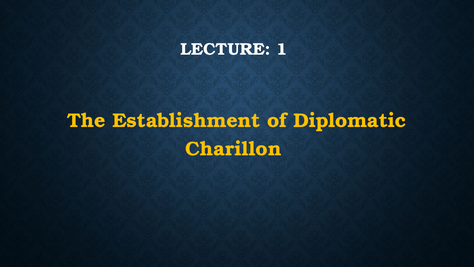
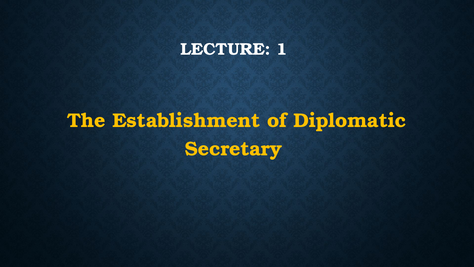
Charillon: Charillon -> Secretary (233, 149)
